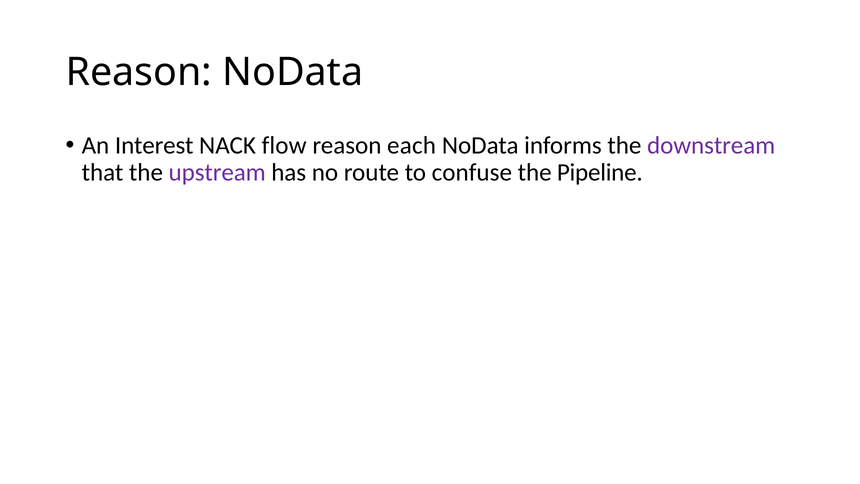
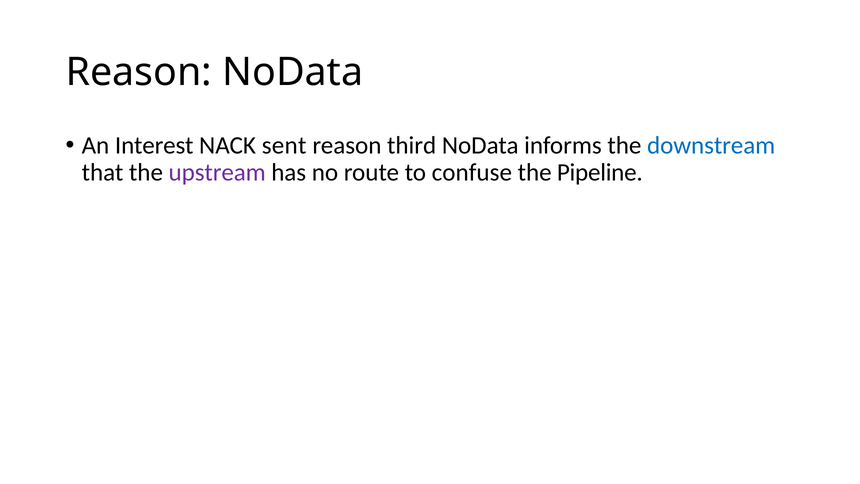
flow: flow -> sent (284, 145)
each: each -> third (412, 145)
downstream colour: purple -> blue (711, 145)
